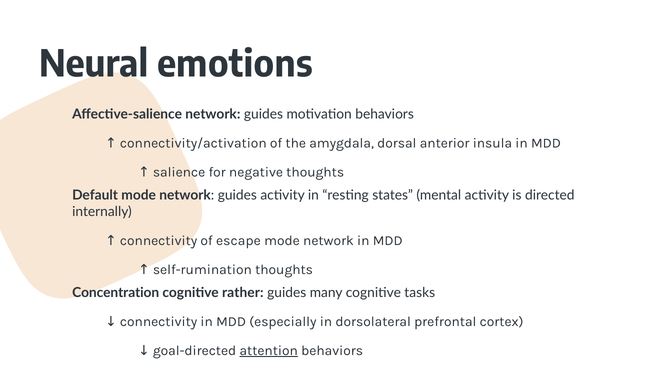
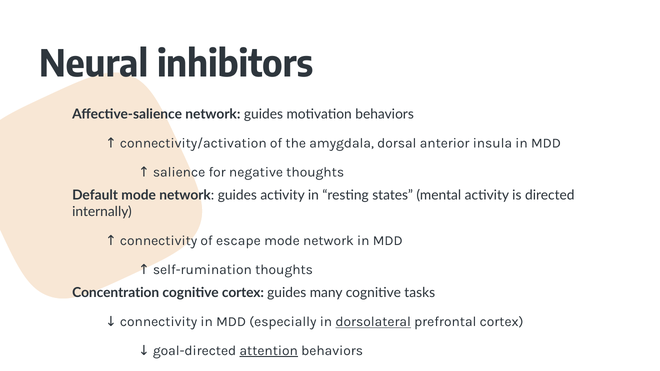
emotions: emotions -> inhibitors (235, 65)
cognitive rather: rather -> cortex (243, 293)
dorsolateral underline: none -> present (373, 322)
